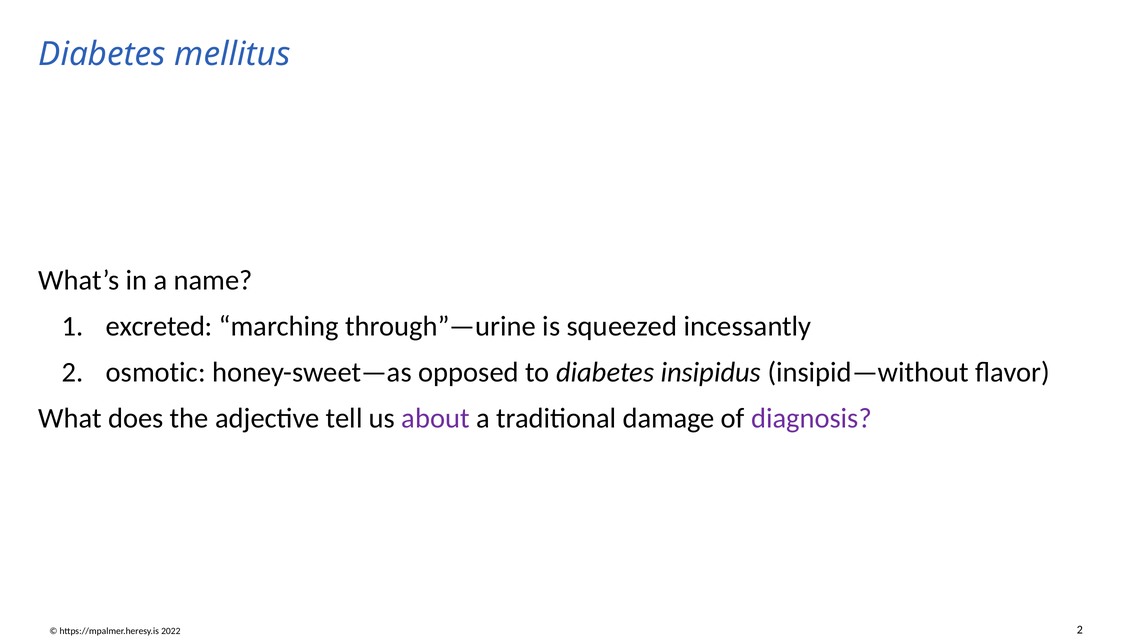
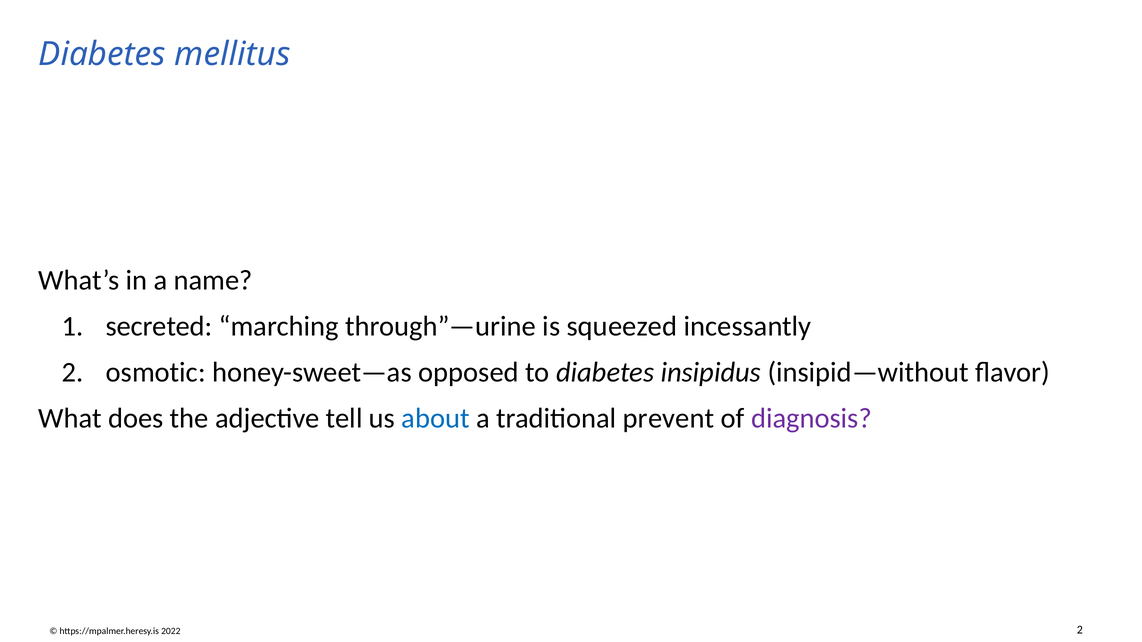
excreted: excreted -> secreted (159, 326)
about colour: purple -> blue (436, 419)
damage: damage -> prevent (669, 419)
